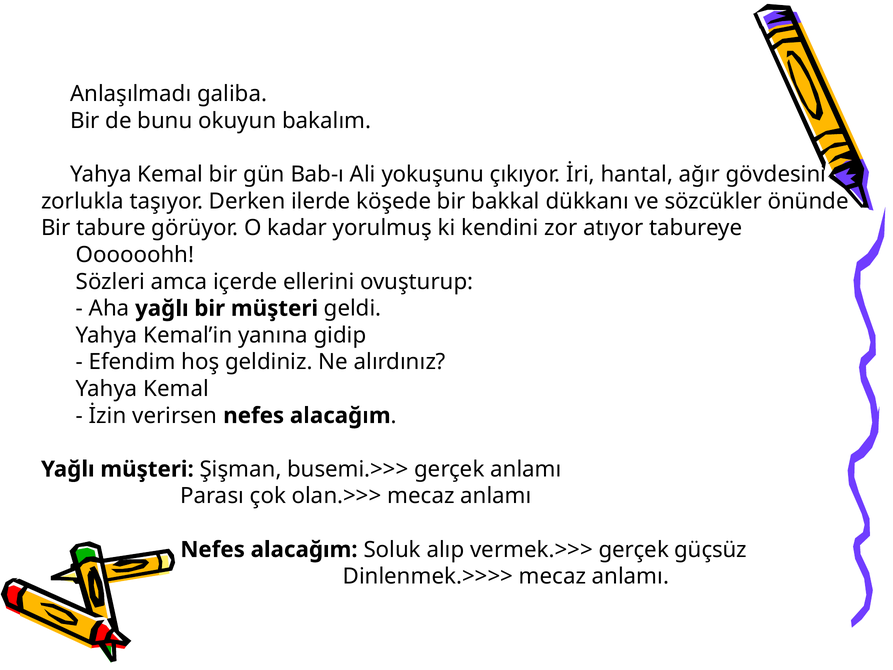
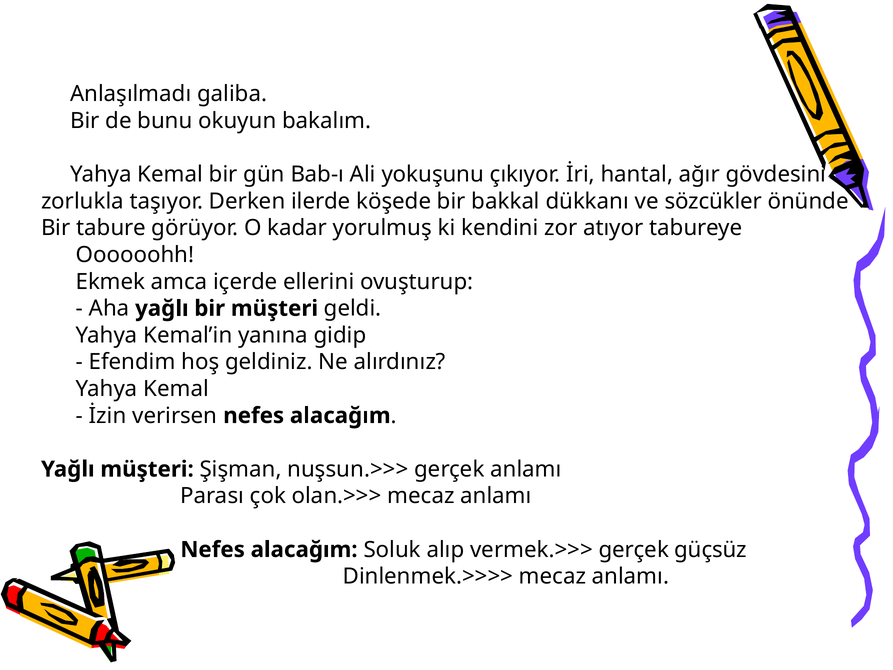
Sözleri: Sözleri -> Ekmek (110, 282)
busemi.>>>: busemi.>>> -> nuşsun.>>> (348, 469)
